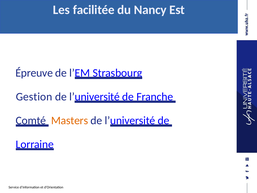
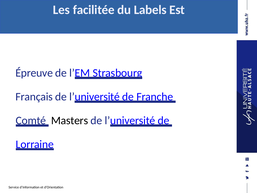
Nancy: Nancy -> Labels (150, 10)
Gestion: Gestion -> Français (34, 97)
Masters colour: orange -> black (70, 120)
